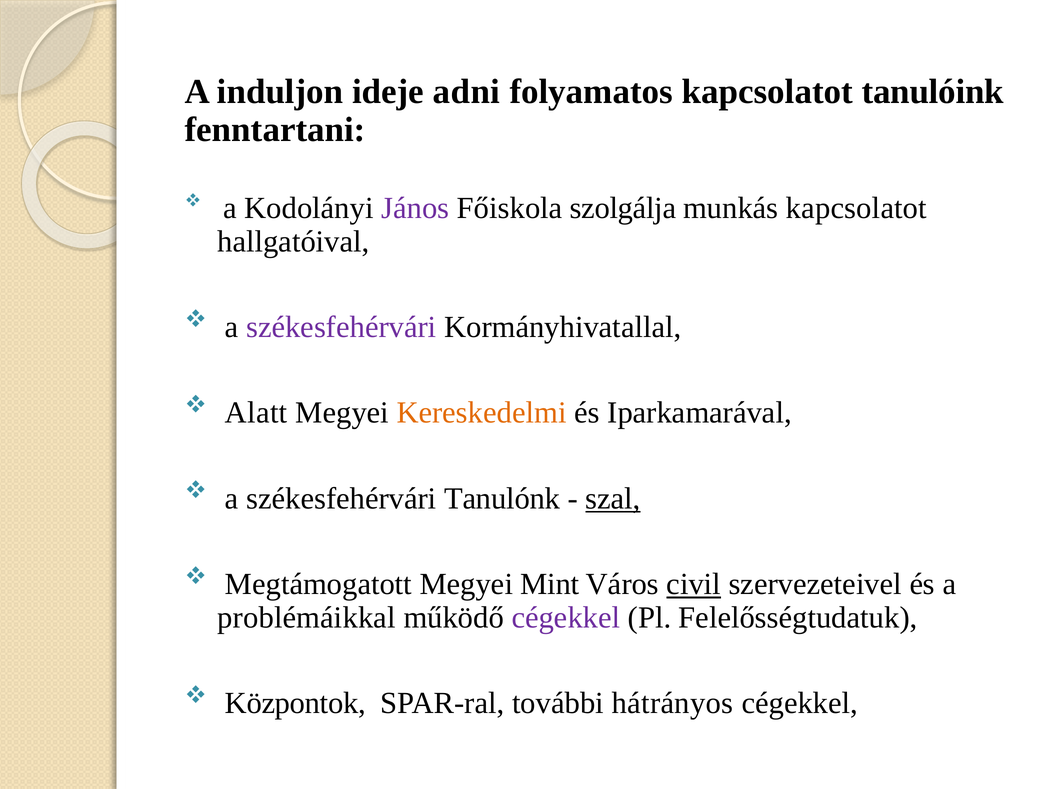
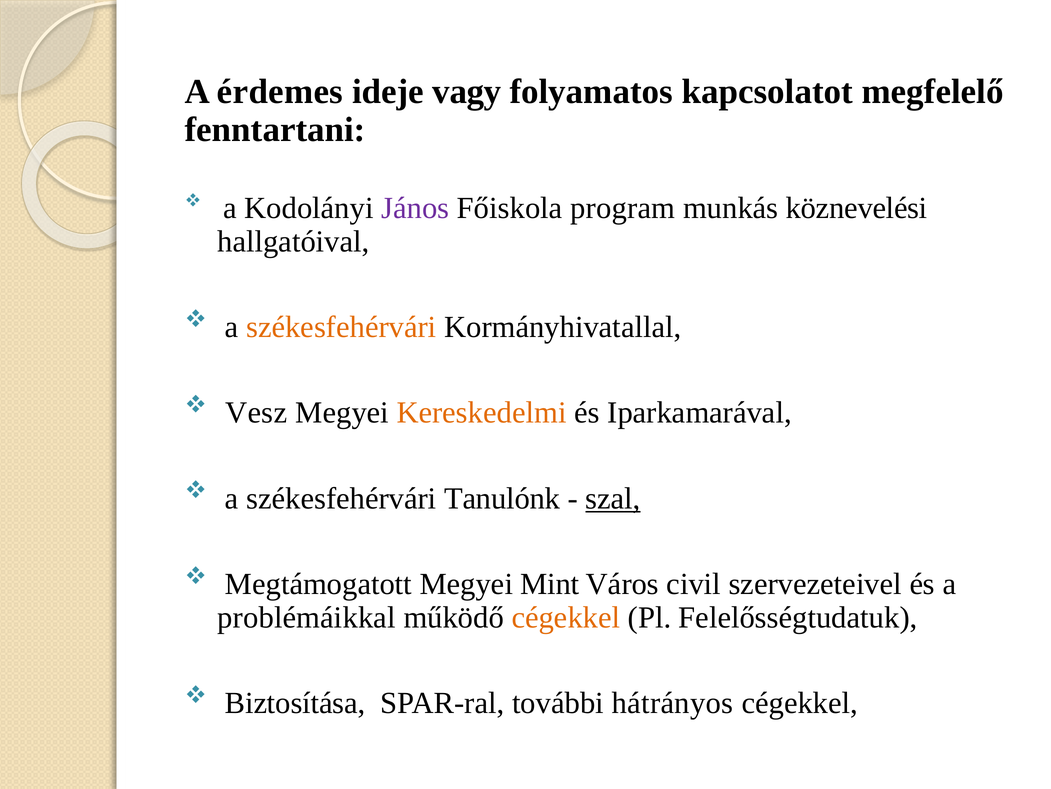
induljon: induljon -> érdemes (280, 92)
adni: adni -> vagy (467, 92)
tanulóink: tanulóink -> megfelelő (933, 92)
szolgálja: szolgálja -> program (623, 208)
munkás kapcsolatot: kapcsolatot -> köznevelési (857, 208)
székesfehérvári colour: purple -> orange (341, 327)
Alatt: Alatt -> Vesz (256, 412)
civil underline: present -> none (694, 584)
cégekkel colour: purple -> orange (566, 617)
Központok: Központok -> Biztosítása (295, 702)
